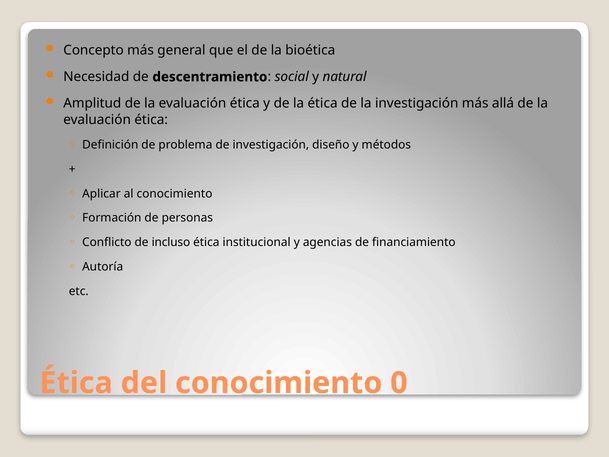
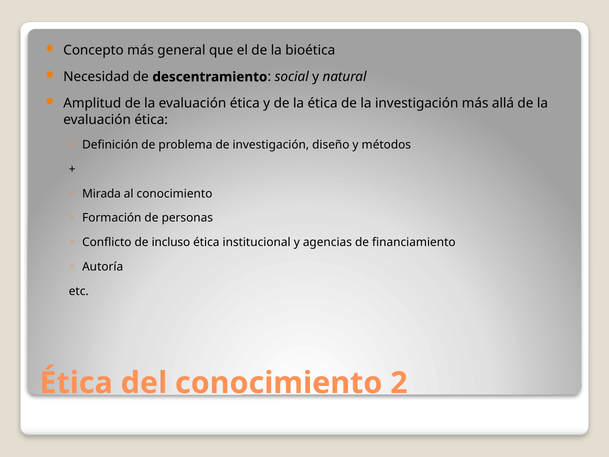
Aplicar: Aplicar -> Mirada (102, 194)
0: 0 -> 2 (399, 383)
